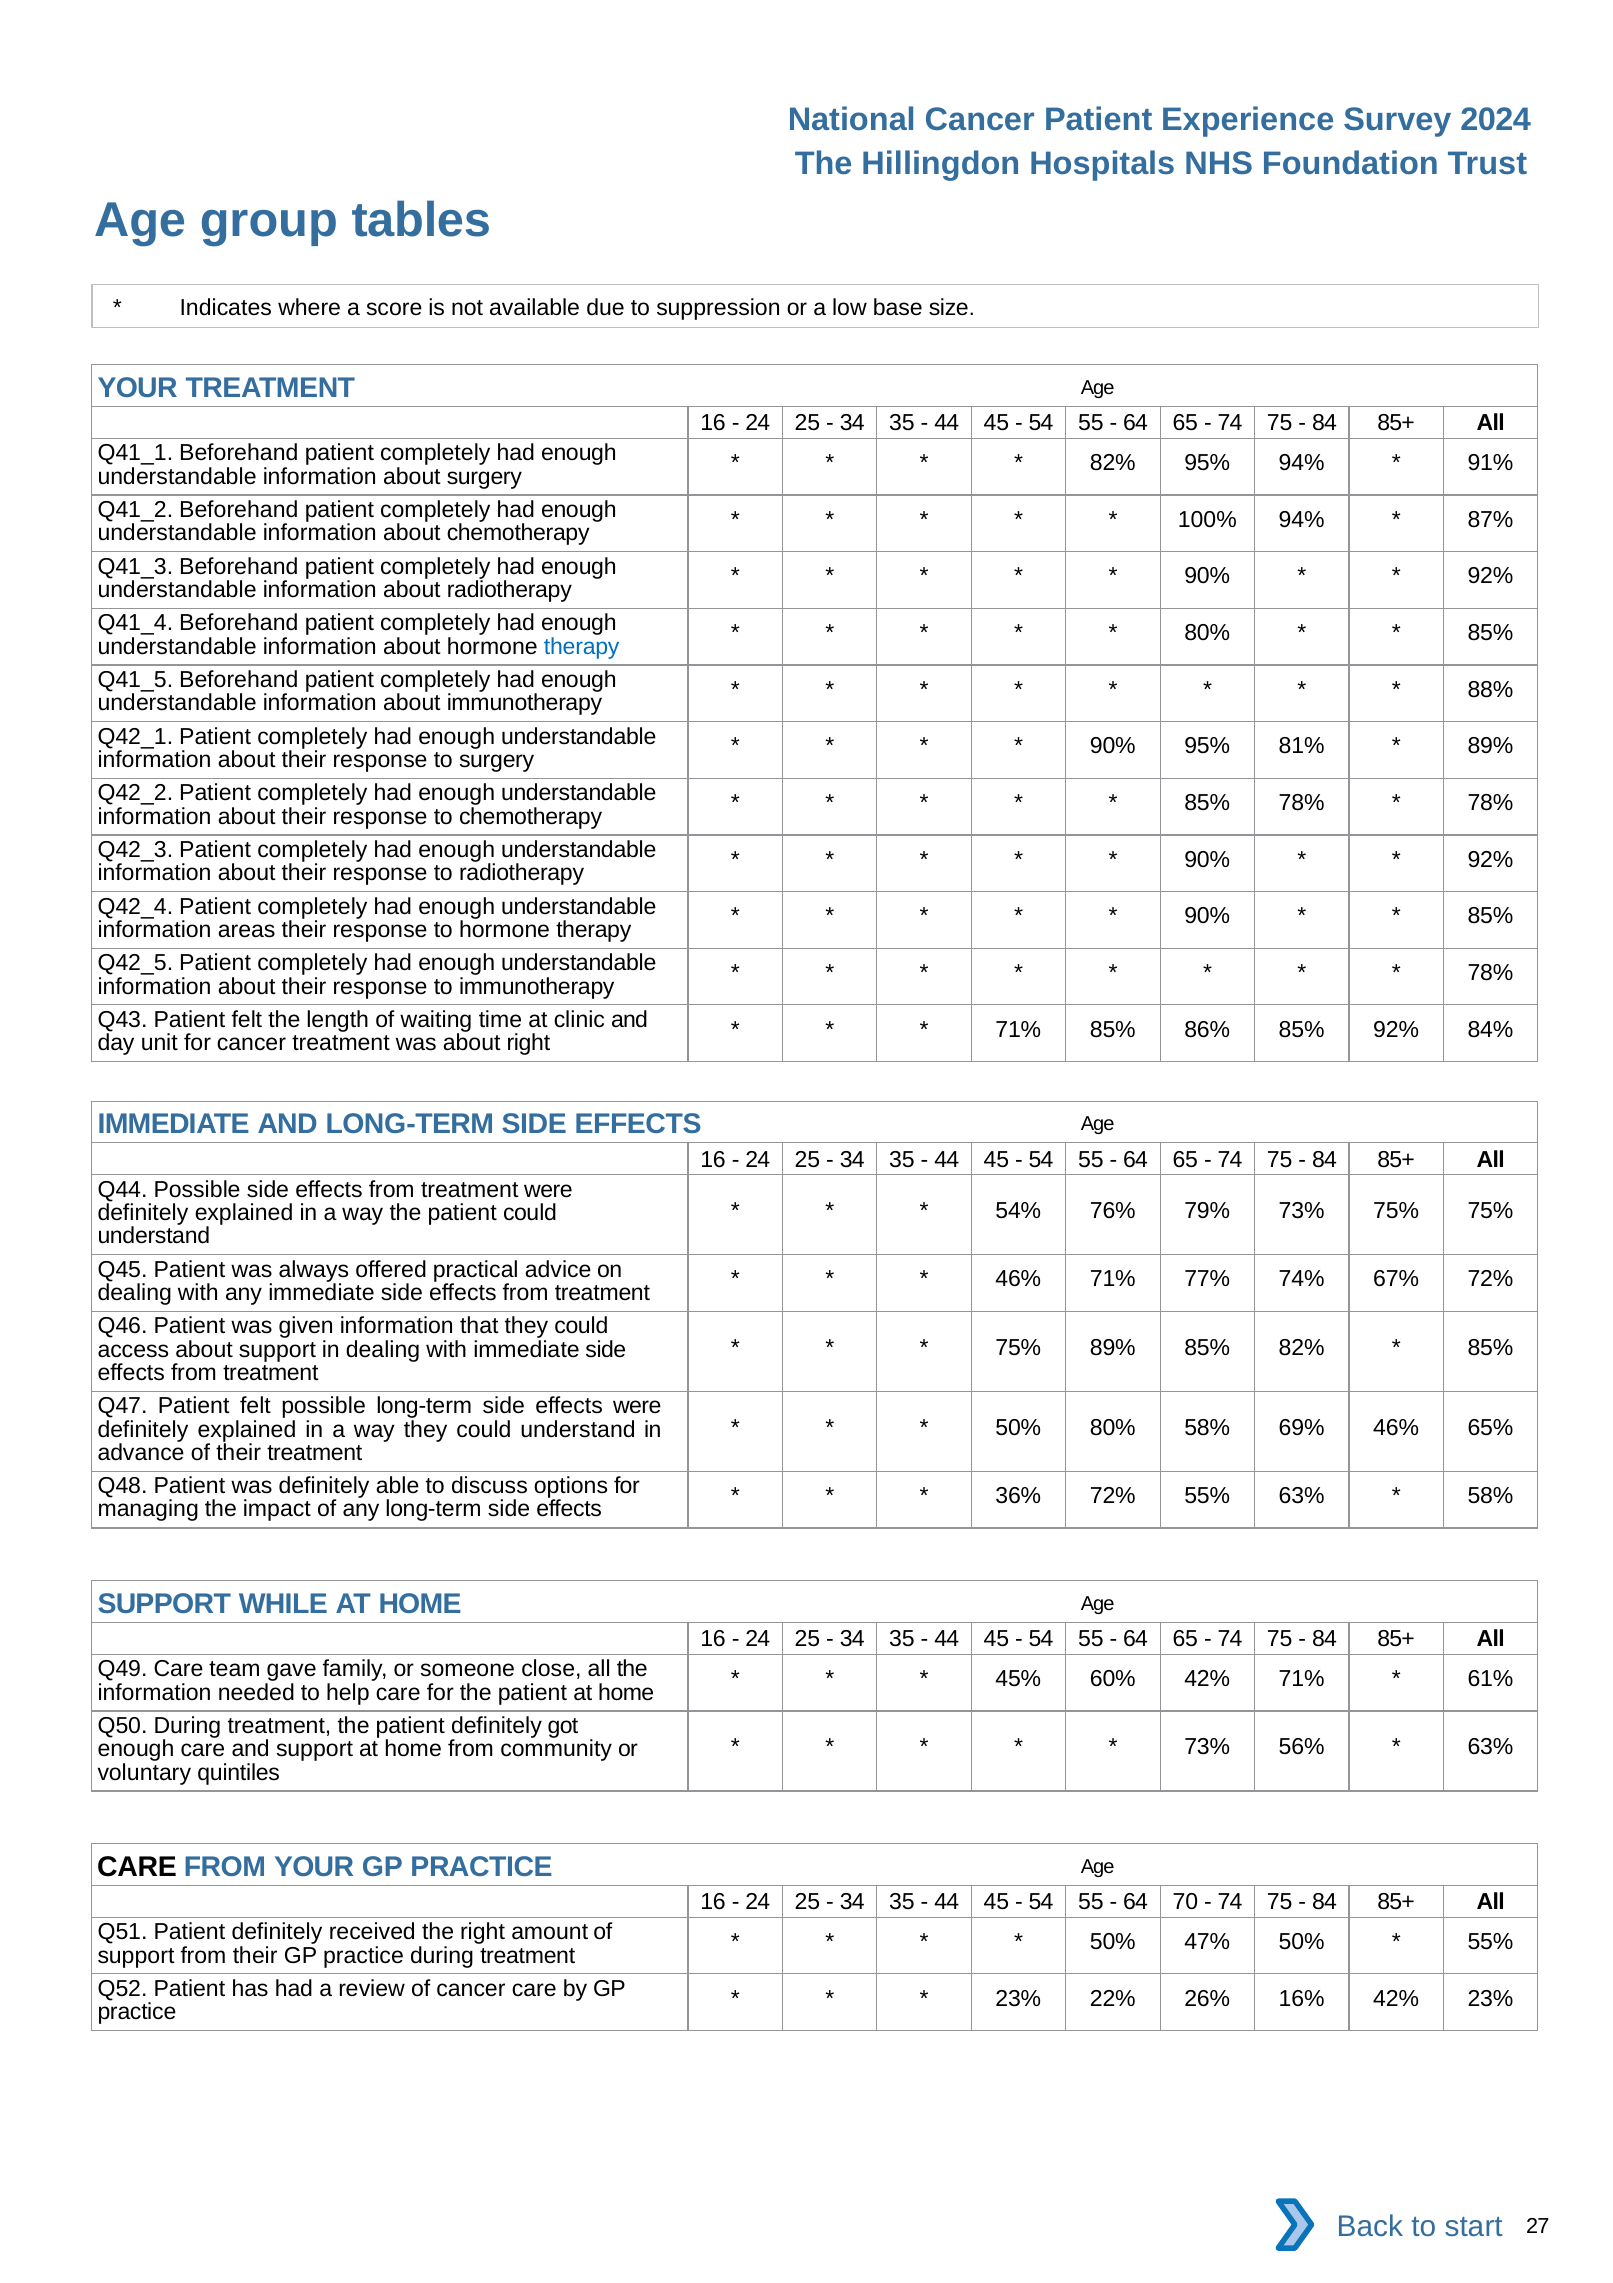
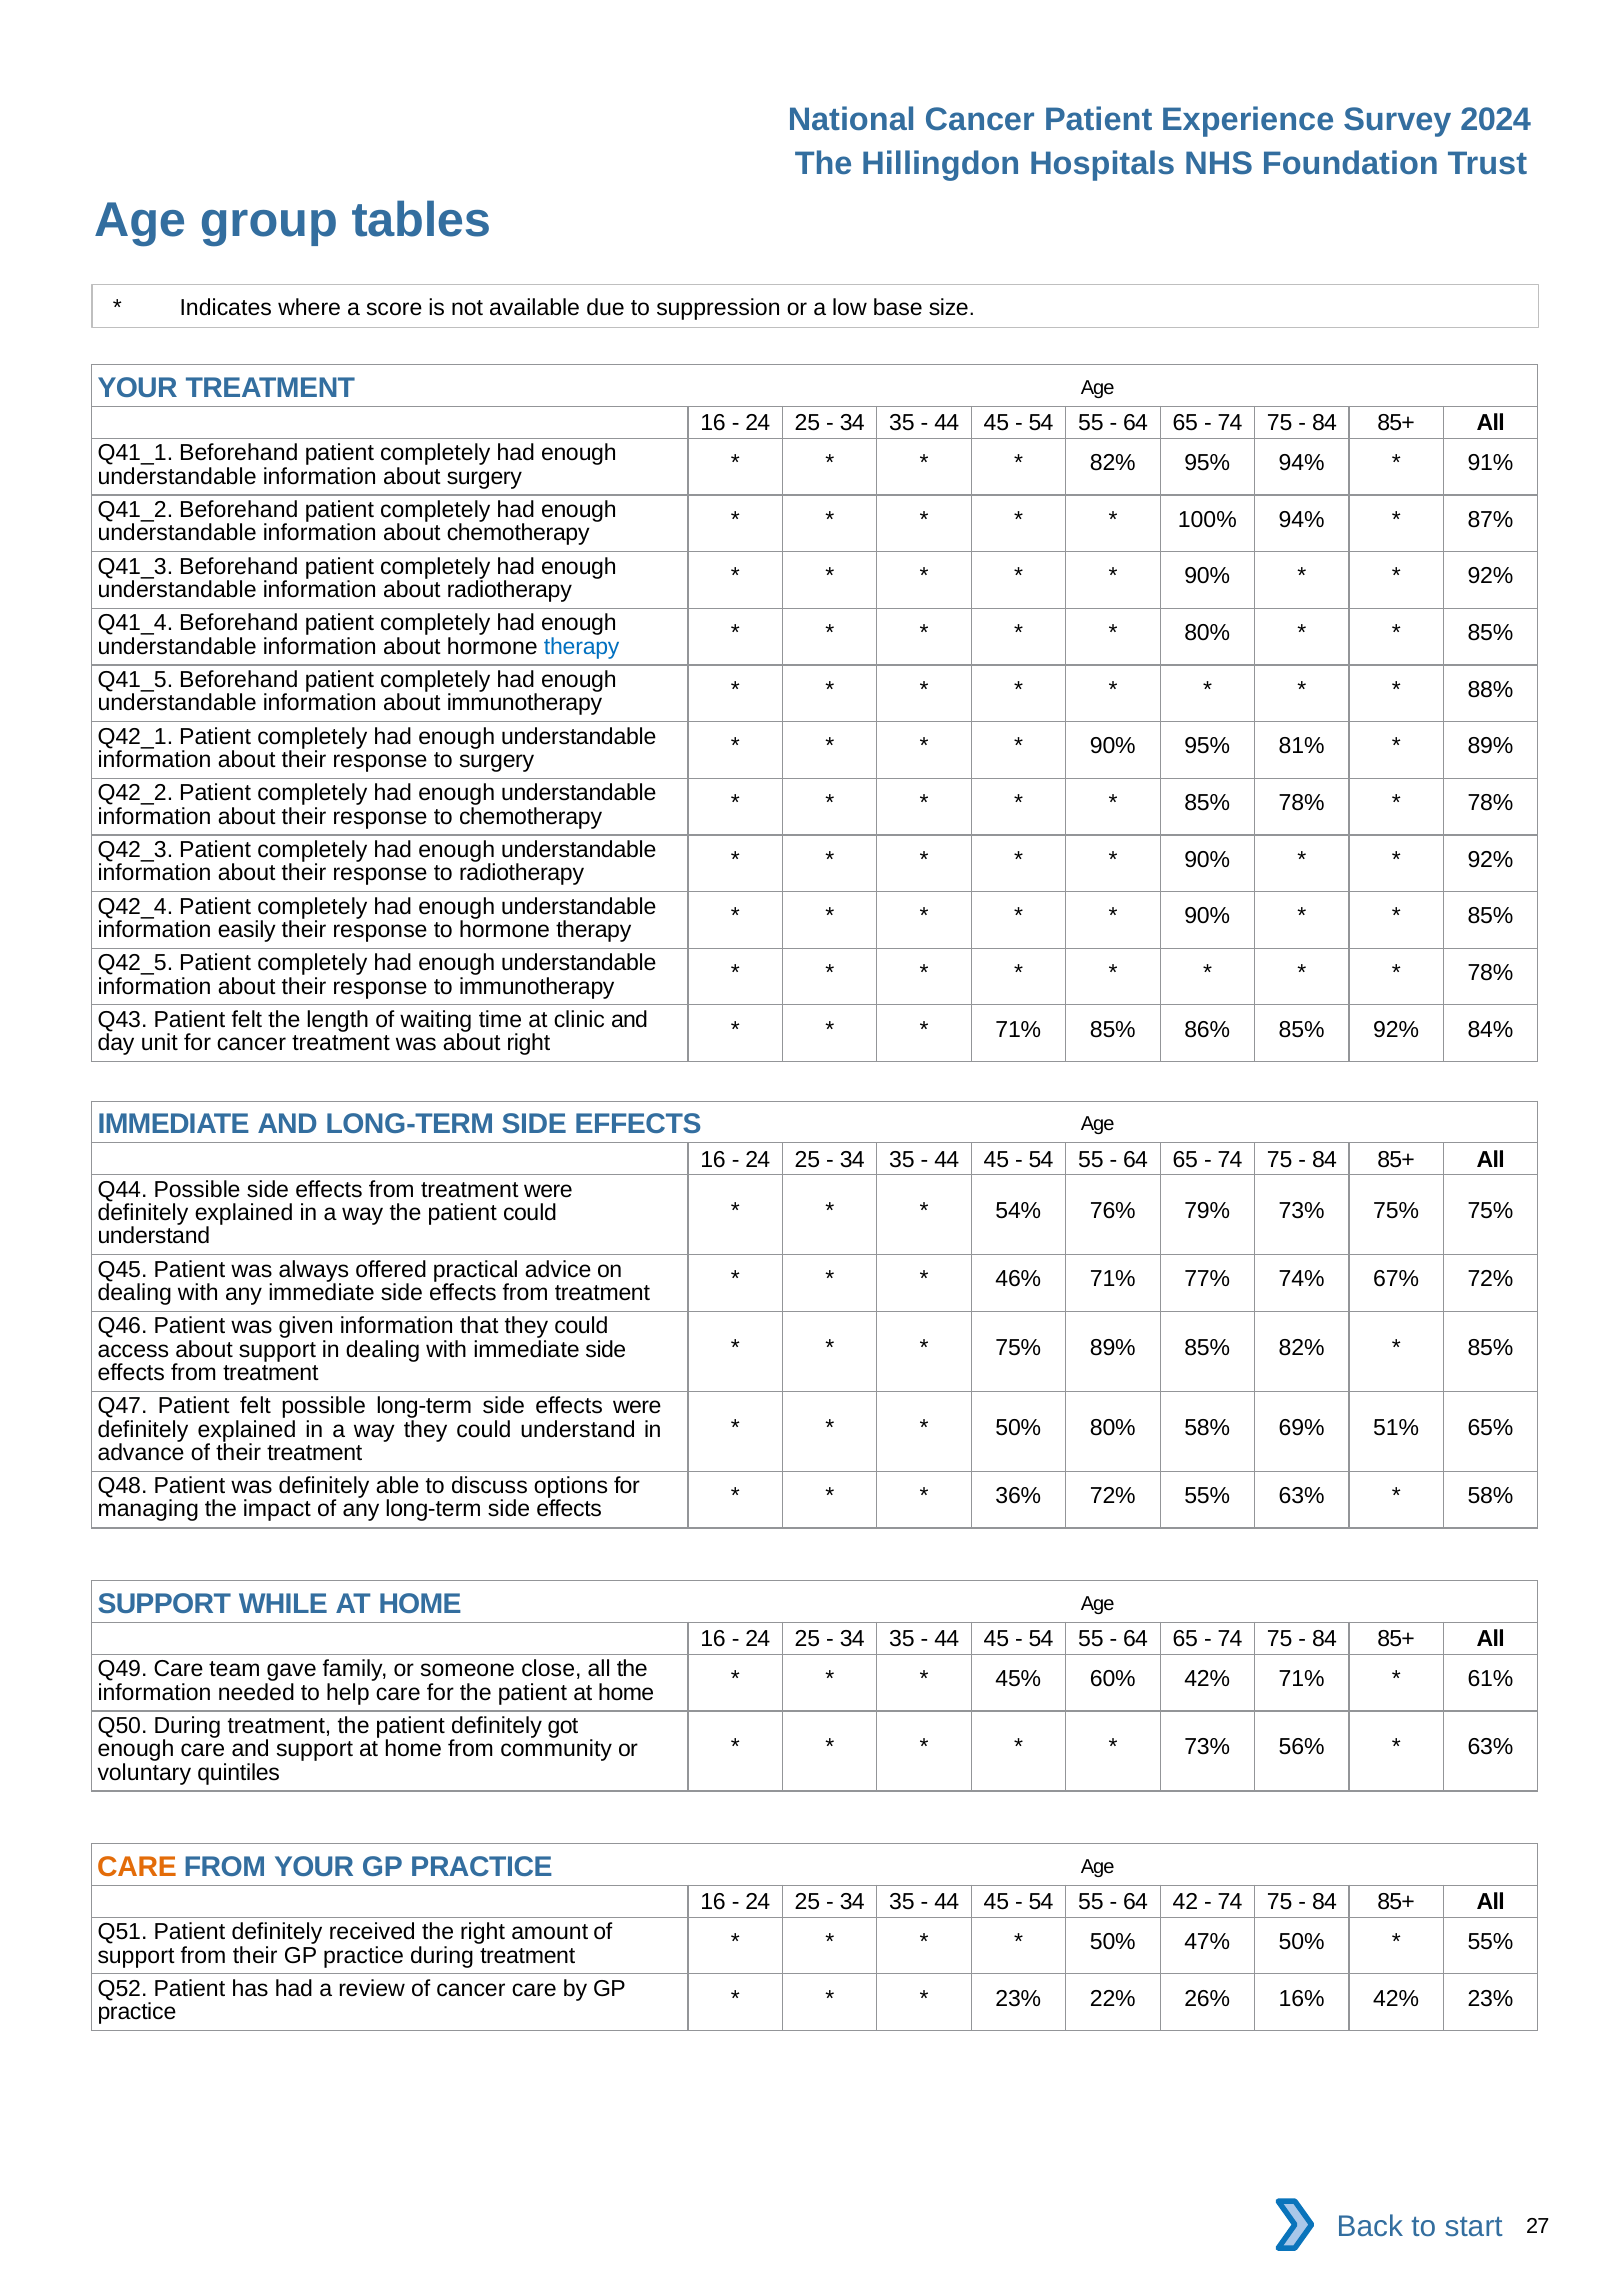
areas: areas -> easily (247, 930)
69% 46%: 46% -> 51% (1396, 1427)
CARE colour: black -> orange (137, 1867)
70: 70 -> 42 (1185, 1902)
